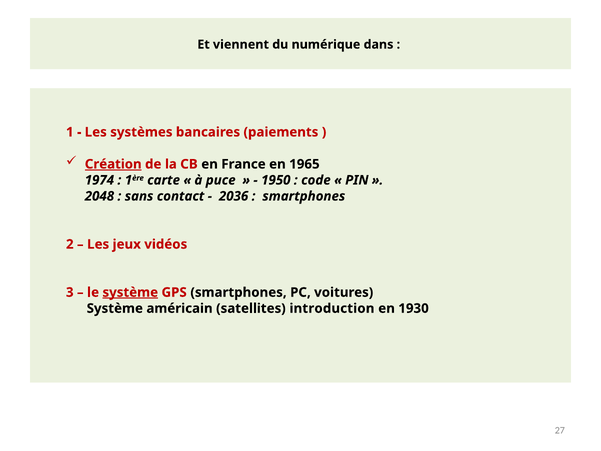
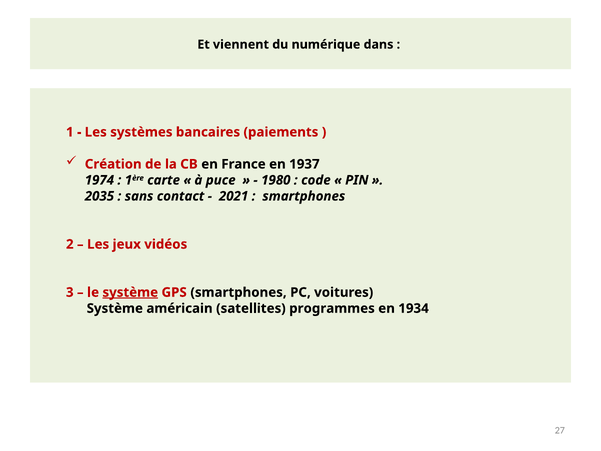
Création underline: present -> none (113, 164)
1965: 1965 -> 1937 (304, 164)
1950: 1950 -> 1980 (276, 180)
2048: 2048 -> 2035 (99, 196)
2036: 2036 -> 2021 (234, 196)
introduction: introduction -> programmes (332, 308)
1930: 1930 -> 1934 (414, 308)
